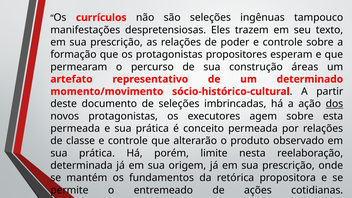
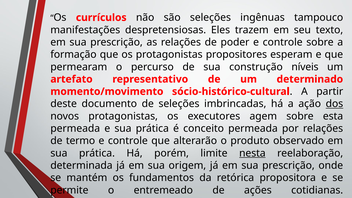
áreas: áreas -> níveis (305, 67)
classe: classe -> termo (81, 141)
nesta underline: none -> present (252, 153)
